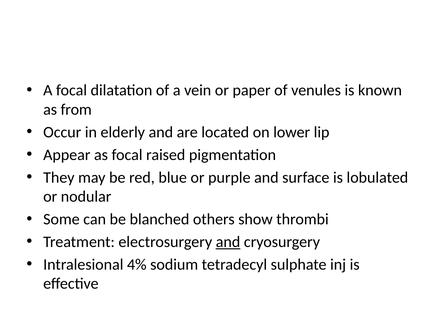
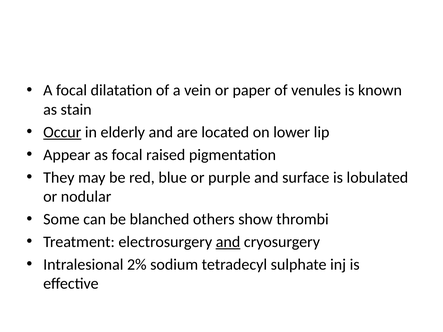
from: from -> stain (76, 110)
Occur underline: none -> present (62, 132)
4%: 4% -> 2% (137, 265)
